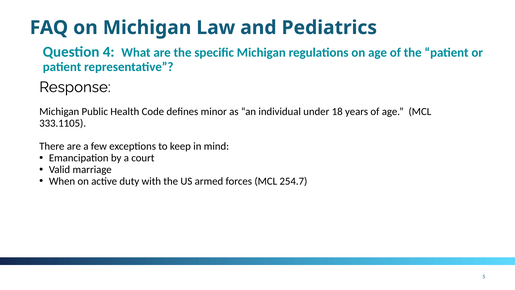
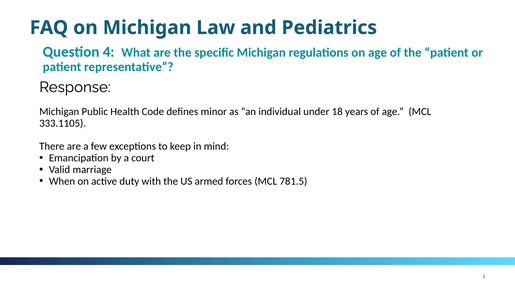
254.7: 254.7 -> 781.5 (293, 181)
